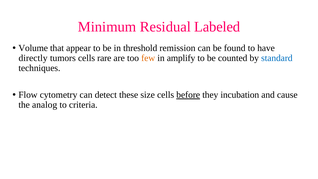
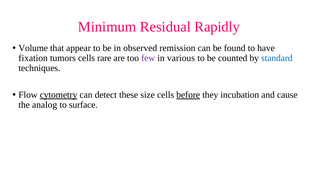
Labeled: Labeled -> Rapidly (217, 27)
threshold: threshold -> observed (140, 48)
directly: directly -> fixation (33, 58)
few colour: orange -> purple (148, 58)
amplify: amplify -> various (181, 58)
cytometry underline: none -> present (59, 95)
criteria: criteria -> surface (83, 105)
